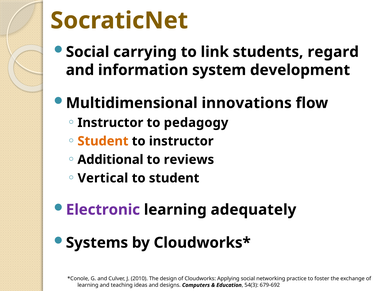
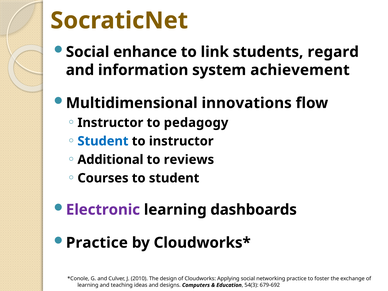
carrying: carrying -> enhance (145, 52)
development: development -> achievement (300, 70)
Student colour: orange -> blue (103, 141)
Vertical: Vertical -> Courses (103, 178)
adequately: adequately -> dashboards (254, 210)
Systems: Systems -> Practice (97, 243)
